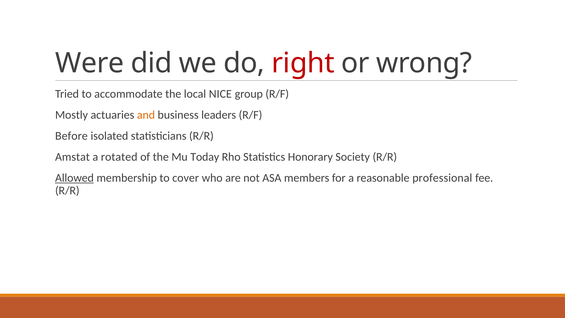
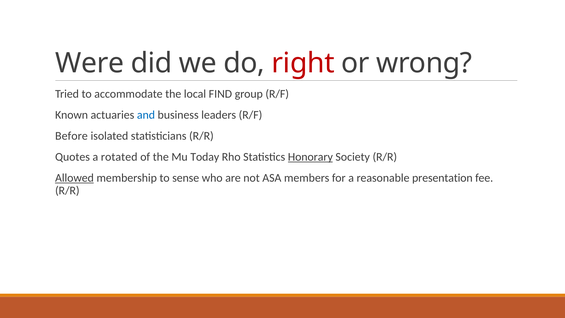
NICE: NICE -> FIND (220, 94)
Mostly: Mostly -> Known (72, 115)
and colour: orange -> blue (146, 115)
Amstat: Amstat -> Quotes (72, 157)
Honorary underline: none -> present (310, 157)
cover: cover -> sense (186, 178)
professional: professional -> presentation (442, 178)
